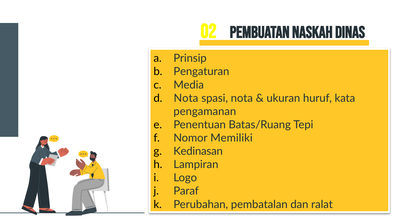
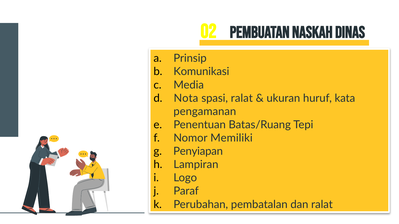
Pengaturan: Pengaturan -> Komunikasi (201, 72)
spasi nota: nota -> ralat (242, 98)
Kedinasan: Kedinasan -> Penyiapan (198, 152)
